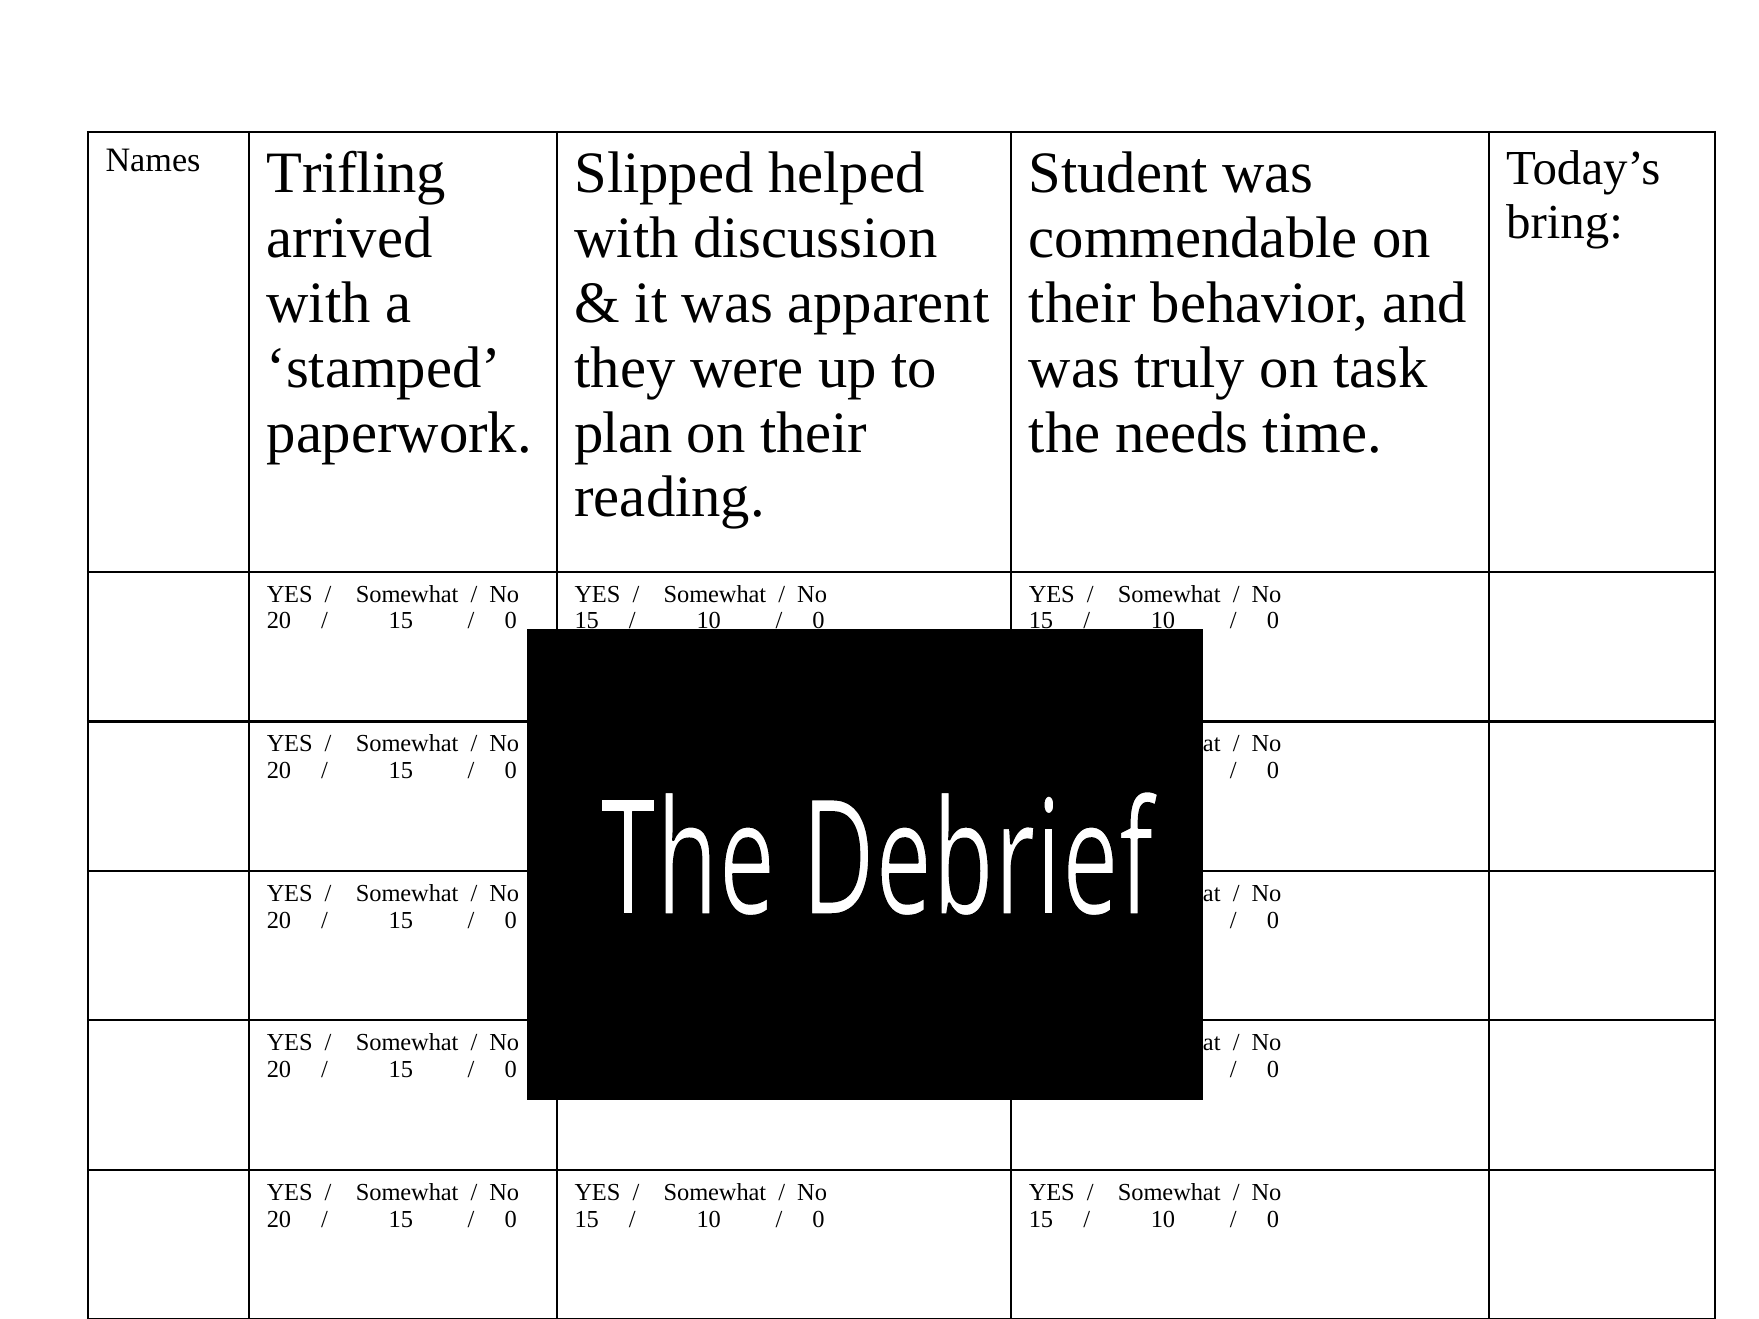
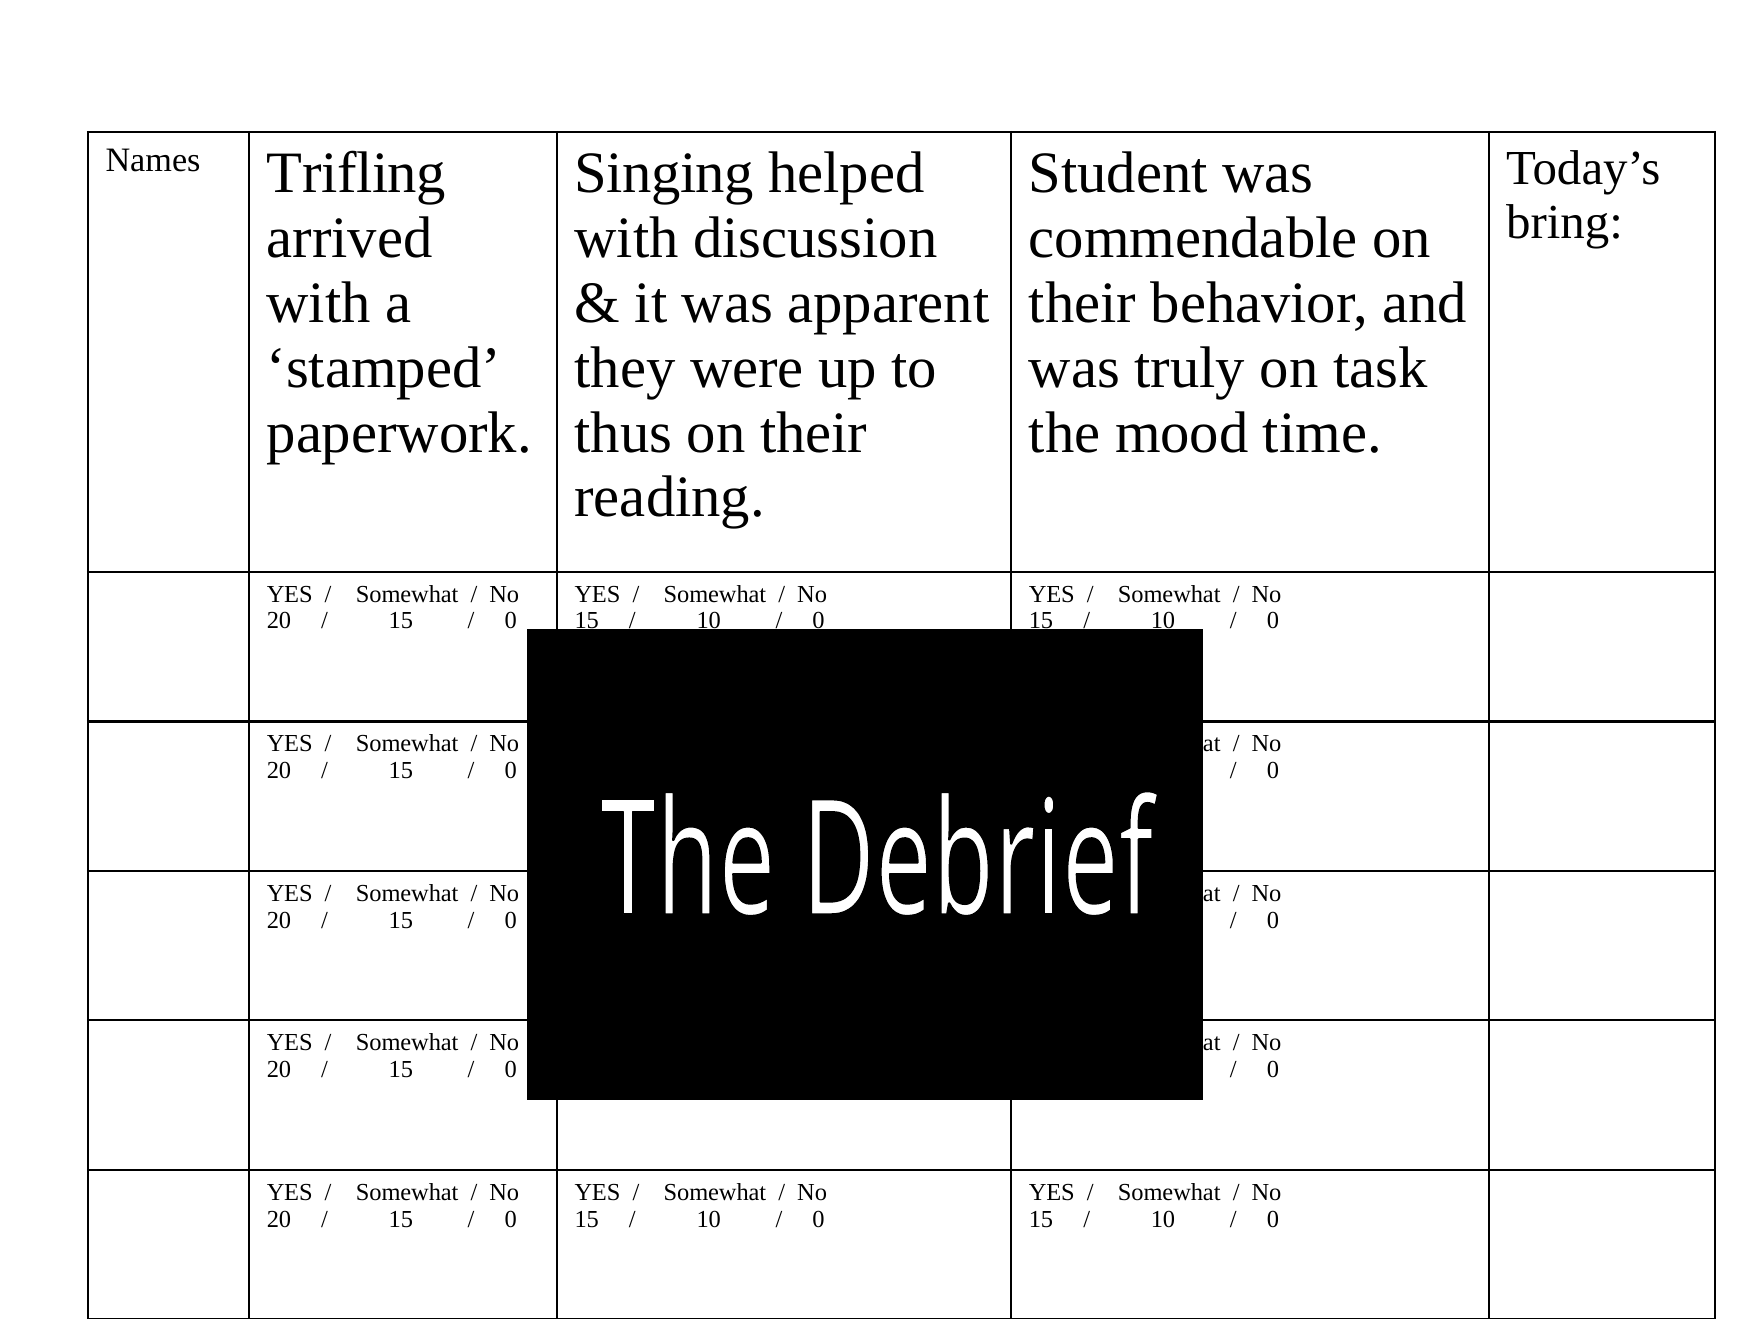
Slipped: Slipped -> Singing (664, 174)
plan: plan -> thus (623, 433)
needs: needs -> mood (1182, 433)
